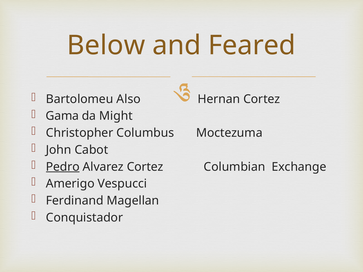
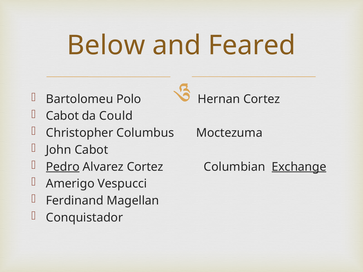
Also: Also -> Polo (129, 99)
Gama: Gama -> Cabot (62, 116)
Might: Might -> Could (116, 116)
Exchange underline: none -> present (299, 167)
